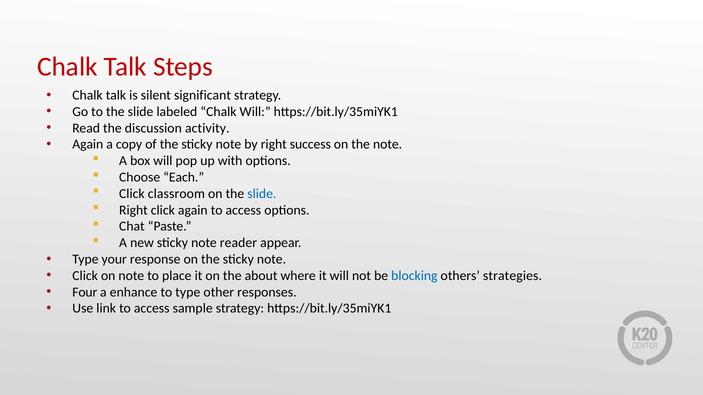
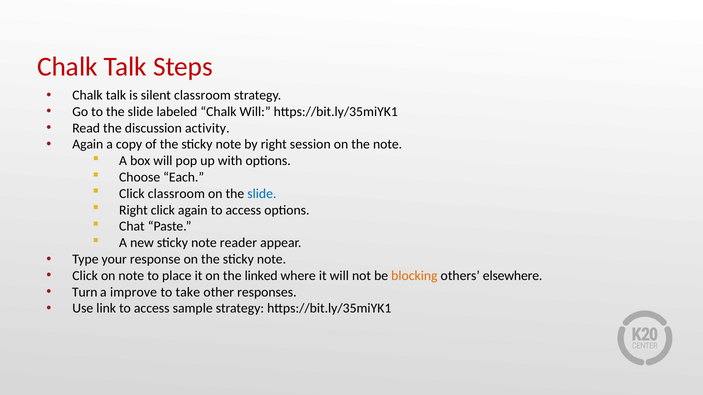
silent significant: significant -> classroom (202, 95)
success: success -> session (310, 145)
about: about -> linked (261, 276)
blocking colour: blue -> orange (414, 276)
strategies: strategies -> elsewhere (513, 276)
Four: Four -> Turn (85, 292)
enhance: enhance -> improve (134, 292)
to type: type -> take (188, 292)
